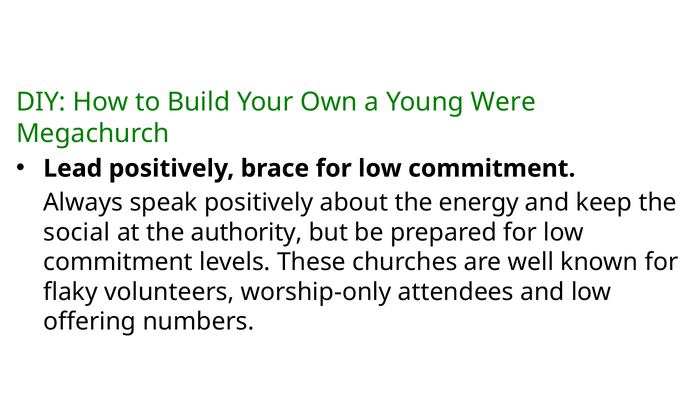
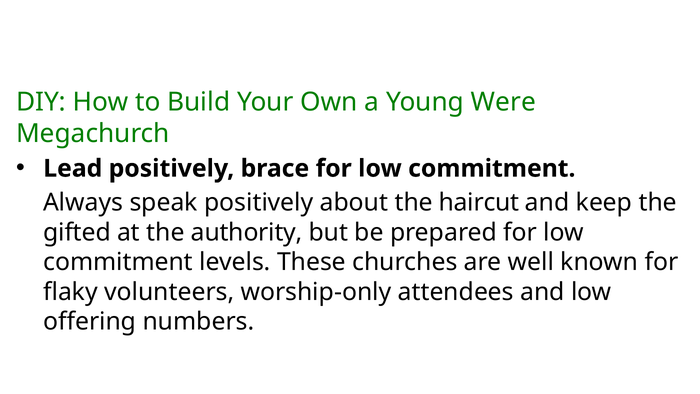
energy: energy -> haircut (479, 203)
social: social -> gifted (77, 232)
